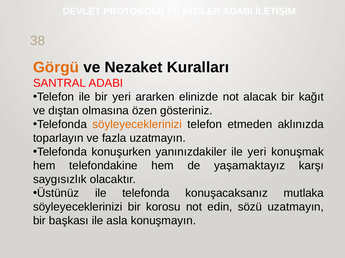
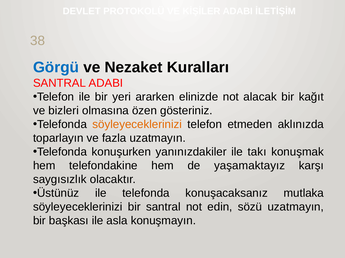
Görgü colour: orange -> blue (56, 67)
dıştan: dıştan -> bizleri (64, 111)
ile yeri: yeri -> takı (257, 152)
bir korosu: korosu -> santral (163, 208)
